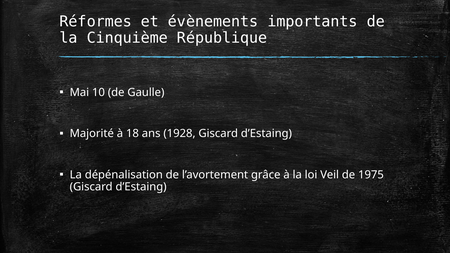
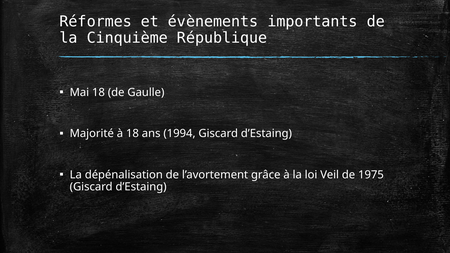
Mai 10: 10 -> 18 (98, 92)
1928: 1928 -> 1994 (179, 134)
